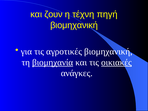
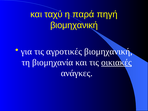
ζουν: ζουν -> ταχύ (53, 14)
τέχνη: τέχνη -> παρά (83, 14)
βιομηχανία underline: present -> none (53, 62)
